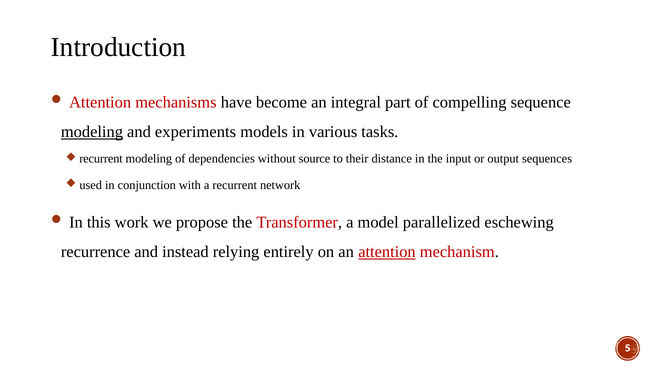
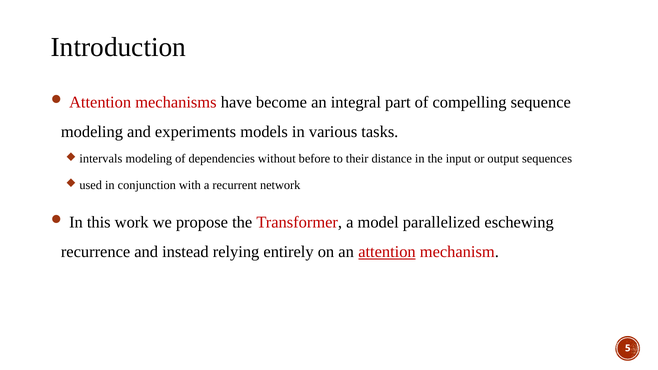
modeling underline: present -> none (92, 132)
recurrent: recurrent -> intervals (101, 159)
source: source -> before (314, 159)
